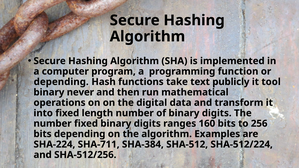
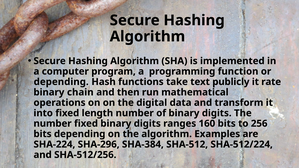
tool: tool -> rate (271, 82)
never: never -> chain (80, 92)
SHA-711: SHA-711 -> SHA-296 (99, 145)
